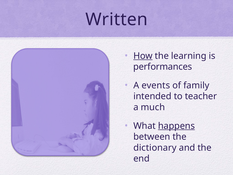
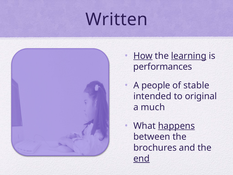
learning underline: none -> present (189, 56)
events: events -> people (156, 85)
family: family -> stable (196, 85)
teacher: teacher -> original (201, 96)
dictionary: dictionary -> brochures (155, 147)
end underline: none -> present (142, 158)
